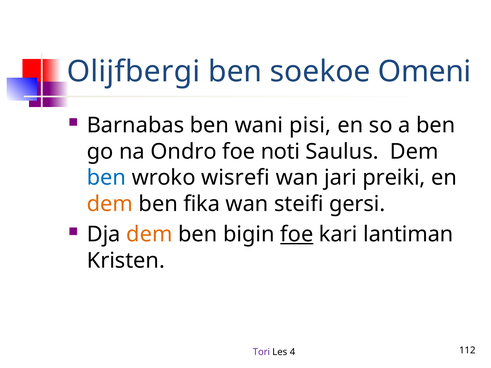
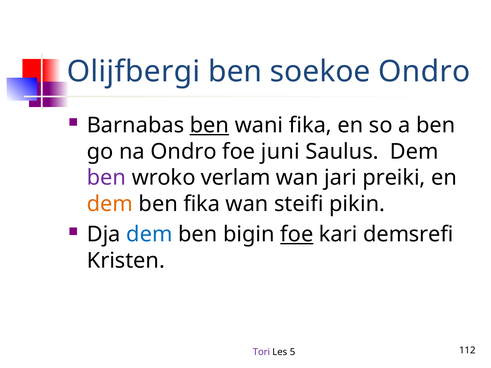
soekoe Omeni: Omeni -> Ondro (424, 72)
ben underline: none -> present (209, 125)
wani pisi: pisi -> fika (310, 125)
noti: noti -> juni (280, 152)
ben colour: blue -> purple (106, 178)
wisrefi: wisrefi -> verlam (236, 178)
gersi: gersi -> pikin (357, 204)
dem colour: orange -> blue (149, 235)
lantiman: lantiman -> demsrefi (408, 235)
4: 4 -> 5 (292, 352)
